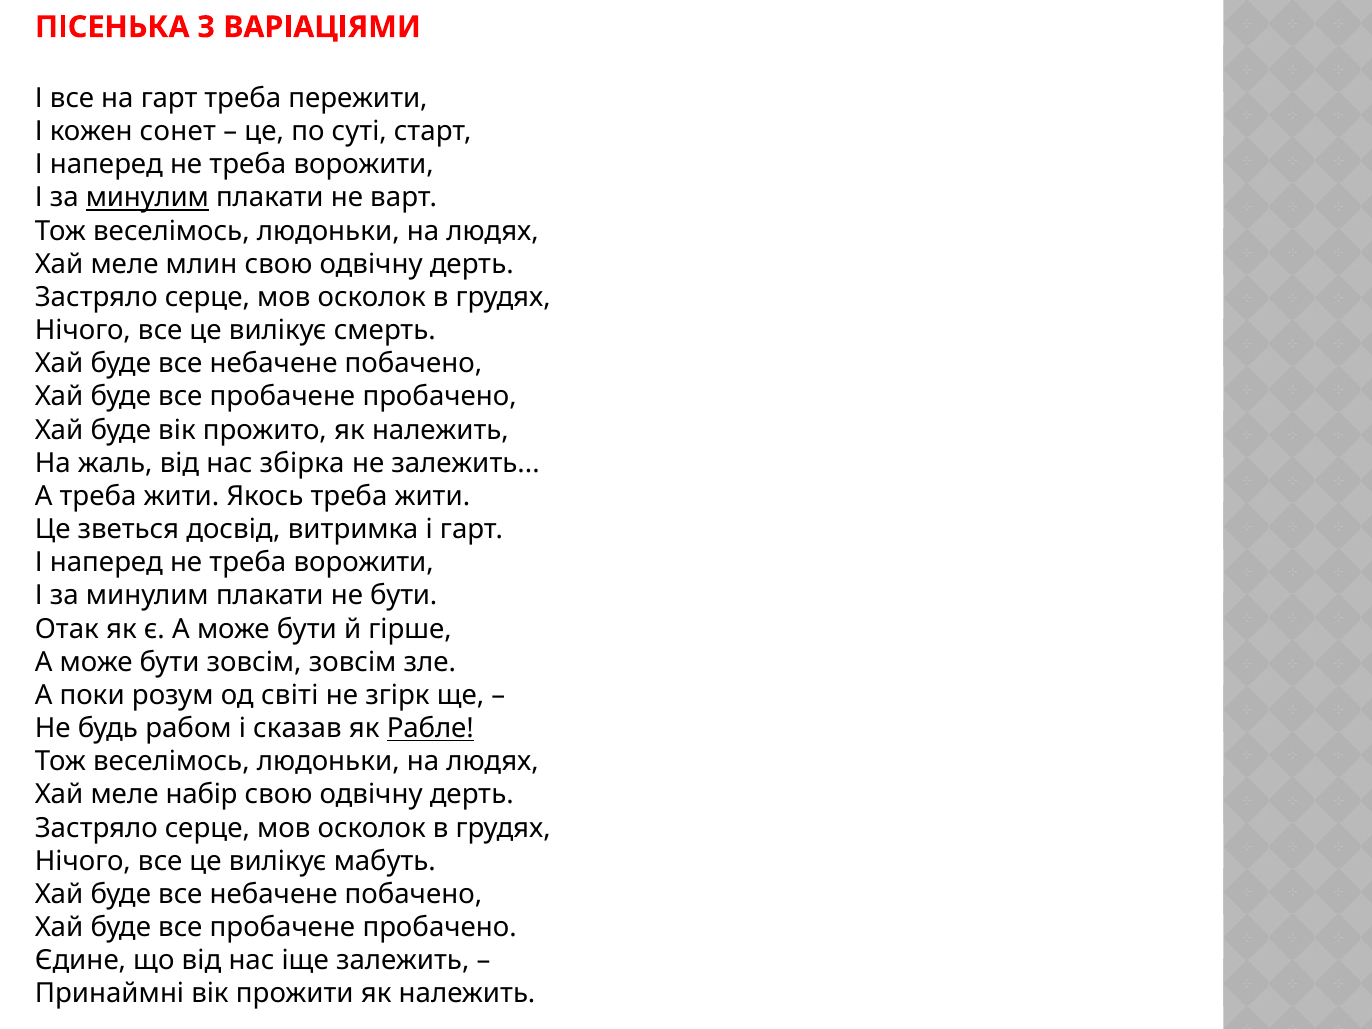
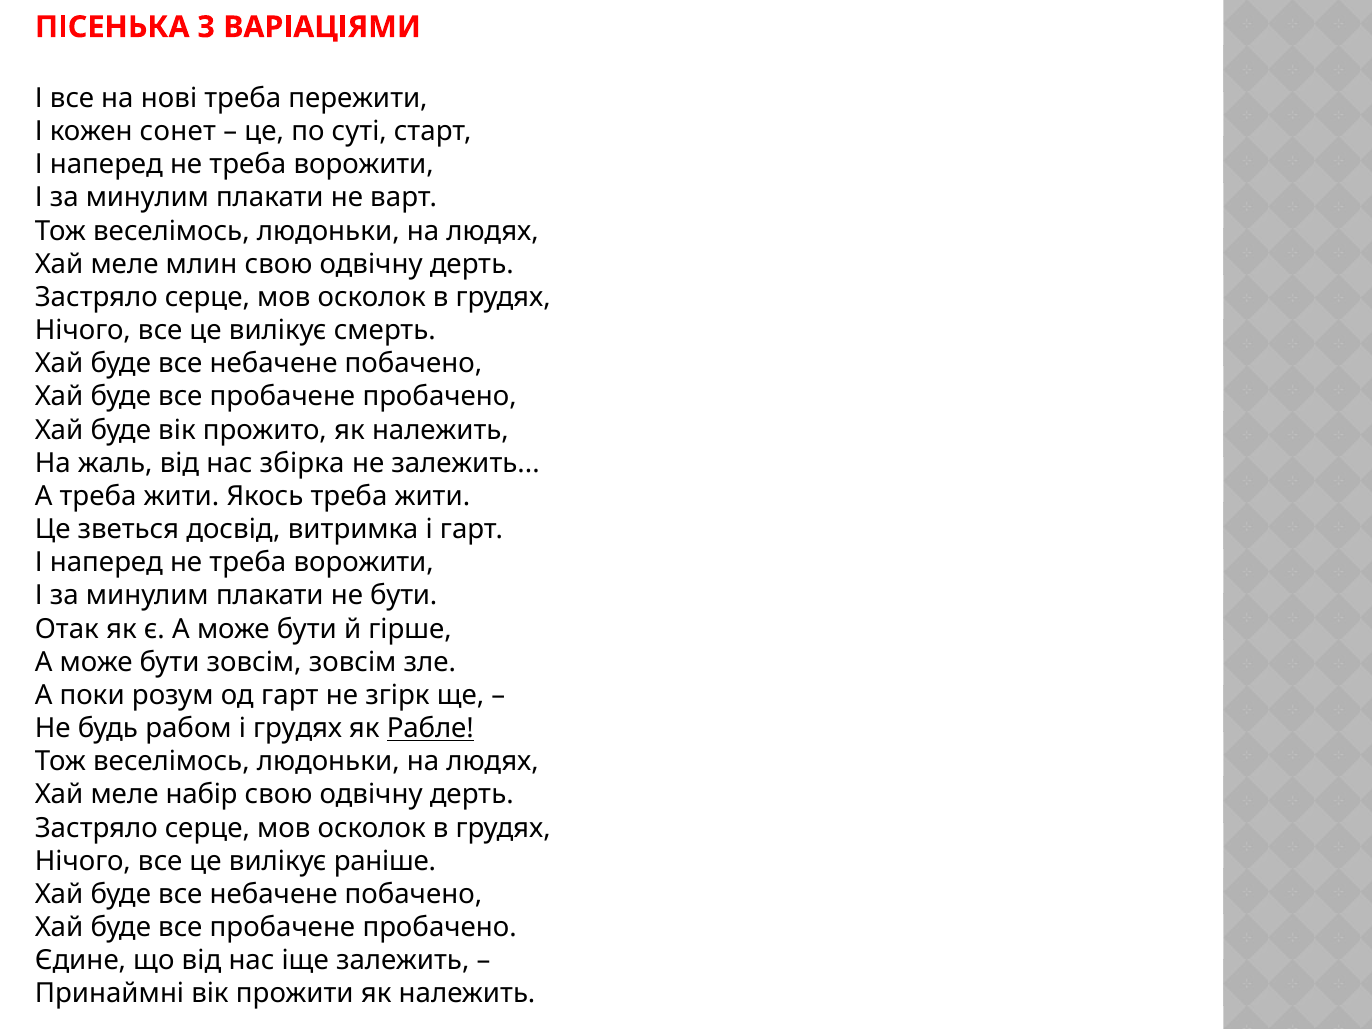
на гарт: гарт -> нові (169, 98)
минулим underline: present -> none (147, 198)
од світі: світі -> гарт (290, 695)
і сказав: сказав -> грудях (298, 729)
мабуть: мабуть -> раніше (385, 861)
